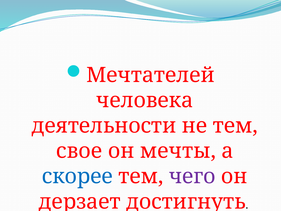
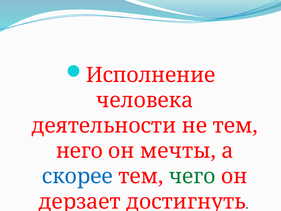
Мечтателей: Мечтателей -> Исполнение (151, 75)
свое: свое -> него (79, 151)
чего colour: purple -> green (192, 176)
